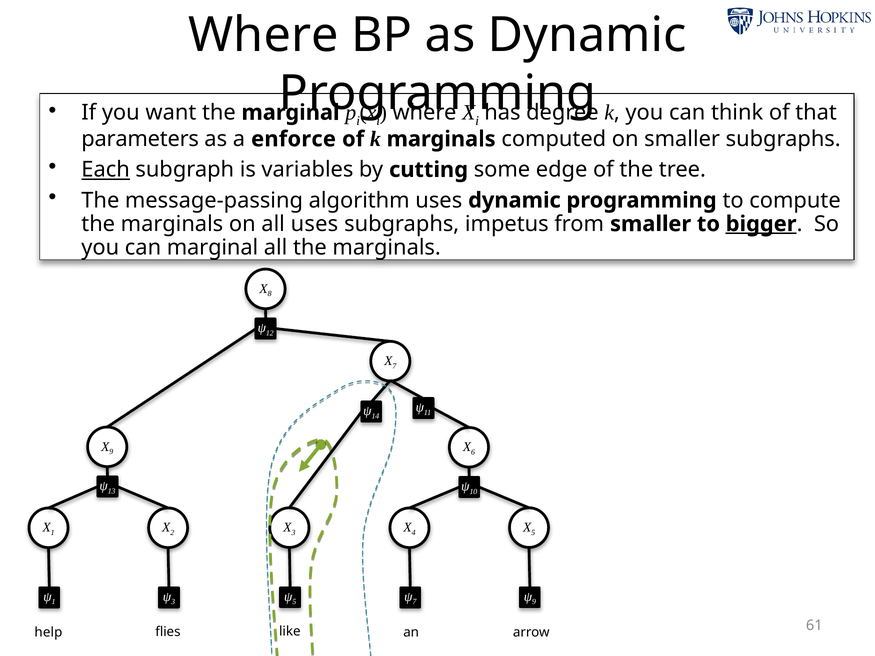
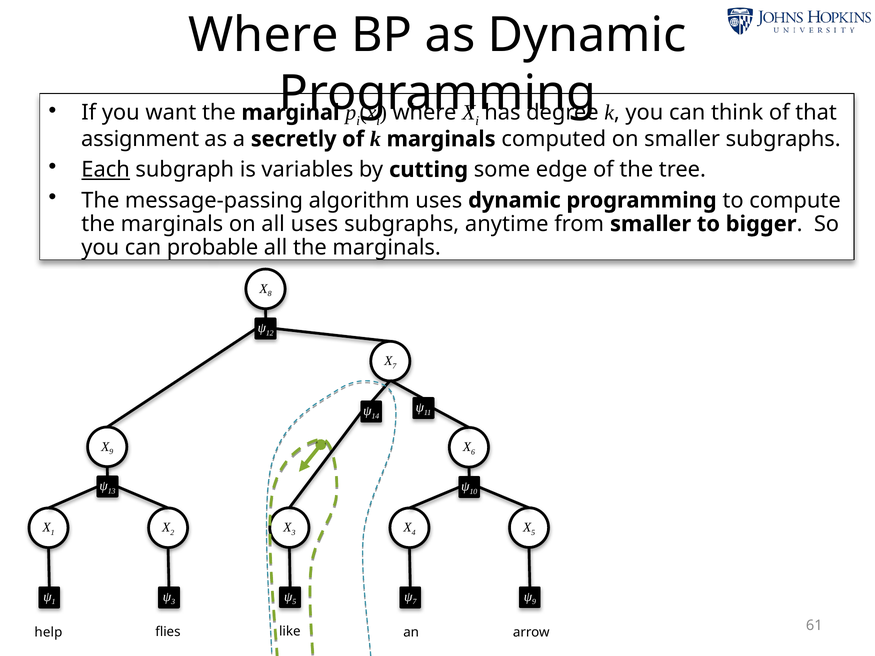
parameters: parameters -> assignment (140, 139)
enforce: enforce -> secretly (294, 139)
impetus: impetus -> anytime (507, 224)
bigger underline: present -> none (761, 224)
can marginal: marginal -> probable (213, 248)
